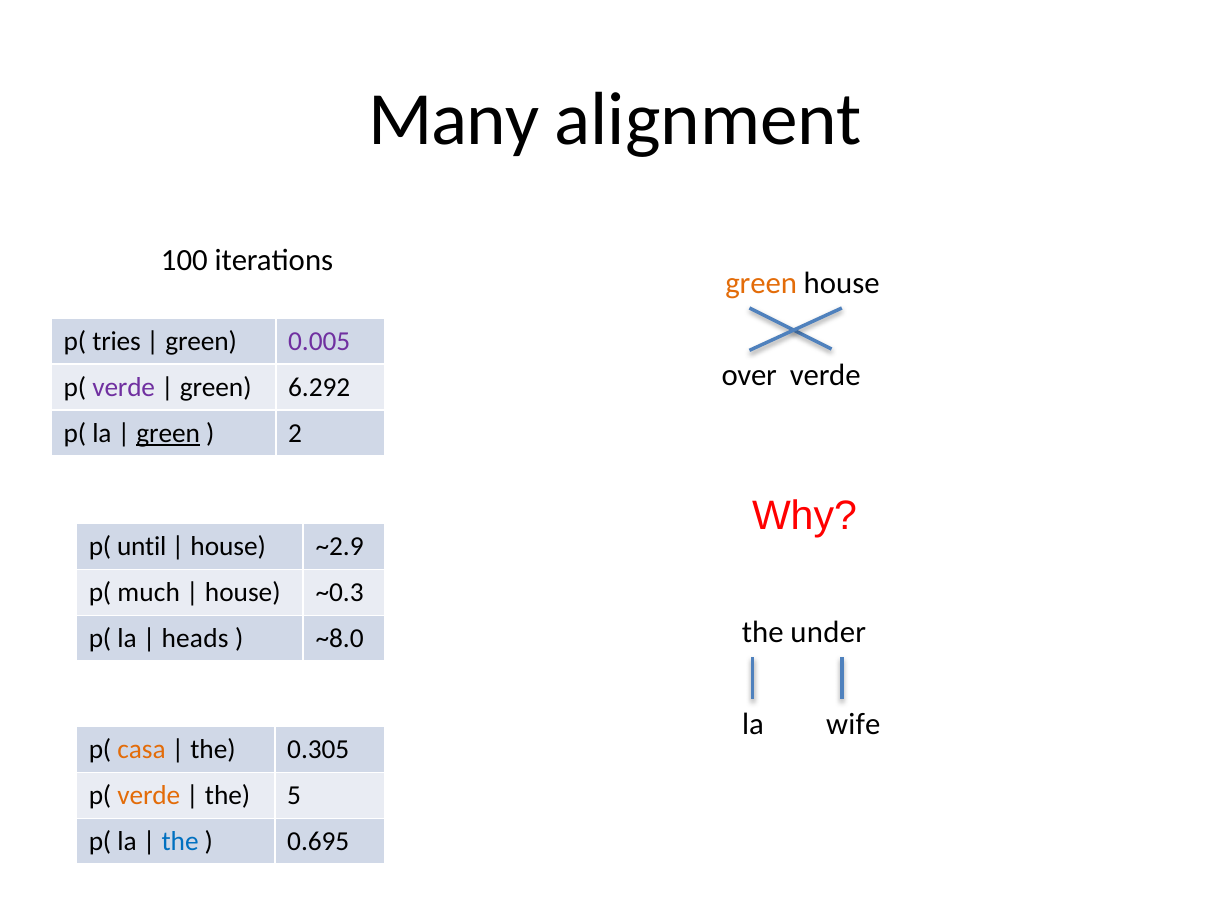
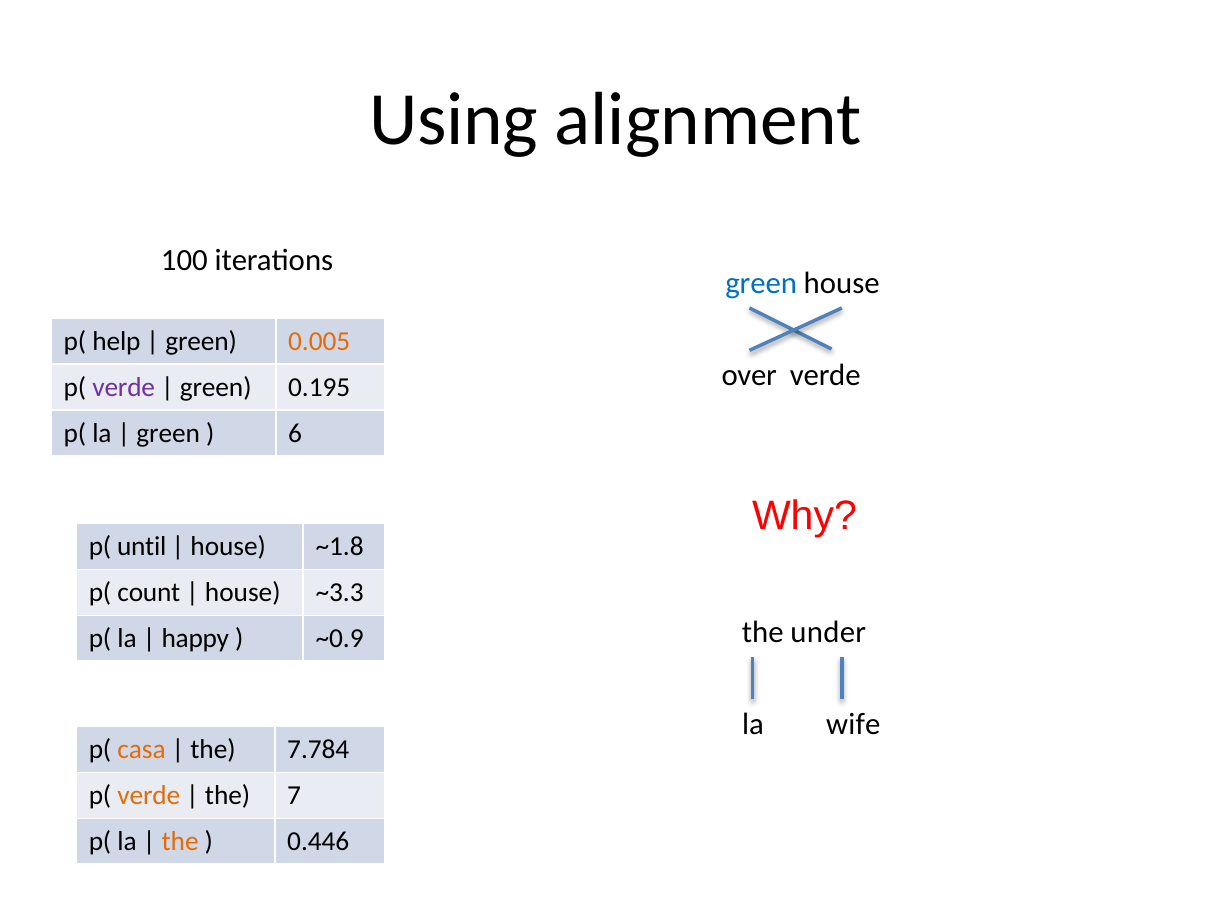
Many: Many -> Using (454, 119)
green colour: orange -> blue (761, 283)
tries: tries -> help (116, 342)
0.005 colour: purple -> orange (319, 342)
6.292: 6.292 -> 0.195 (319, 387)
green underline: present -> none (168, 433)
2: 2 -> 6 (295, 433)
~2.9: ~2.9 -> ~1.8 (340, 547)
much: much -> count (149, 593)
~0.3: ~0.3 -> ~3.3 (340, 593)
heads: heads -> happy (195, 638)
~8.0: ~8.0 -> ~0.9 (340, 638)
0.305: 0.305 -> 7.784 (318, 750)
5: 5 -> 7 (294, 796)
the colour: blue -> orange (180, 842)
0.695: 0.695 -> 0.446 (318, 842)
